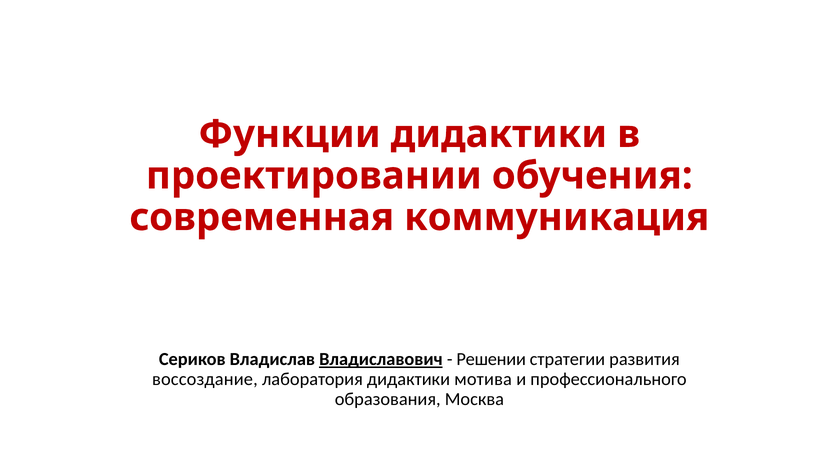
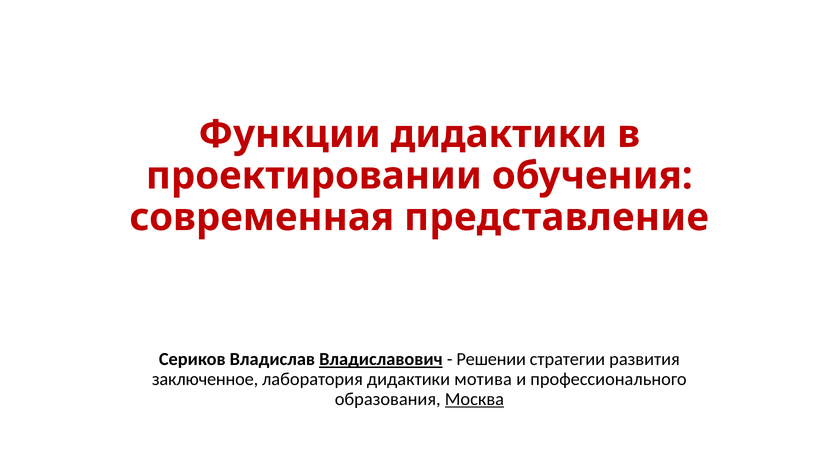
коммуникация: коммуникация -> представление (556, 217)
воссоздание: воссоздание -> заключенное (205, 379)
Москва underline: none -> present (474, 399)
